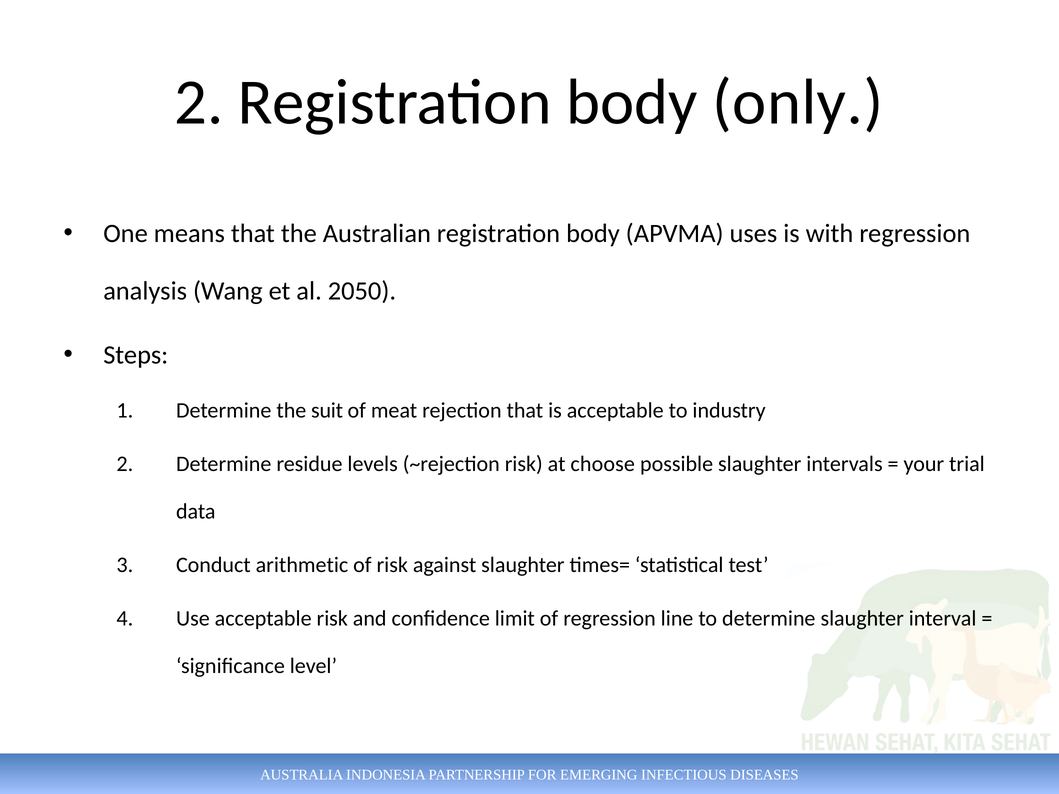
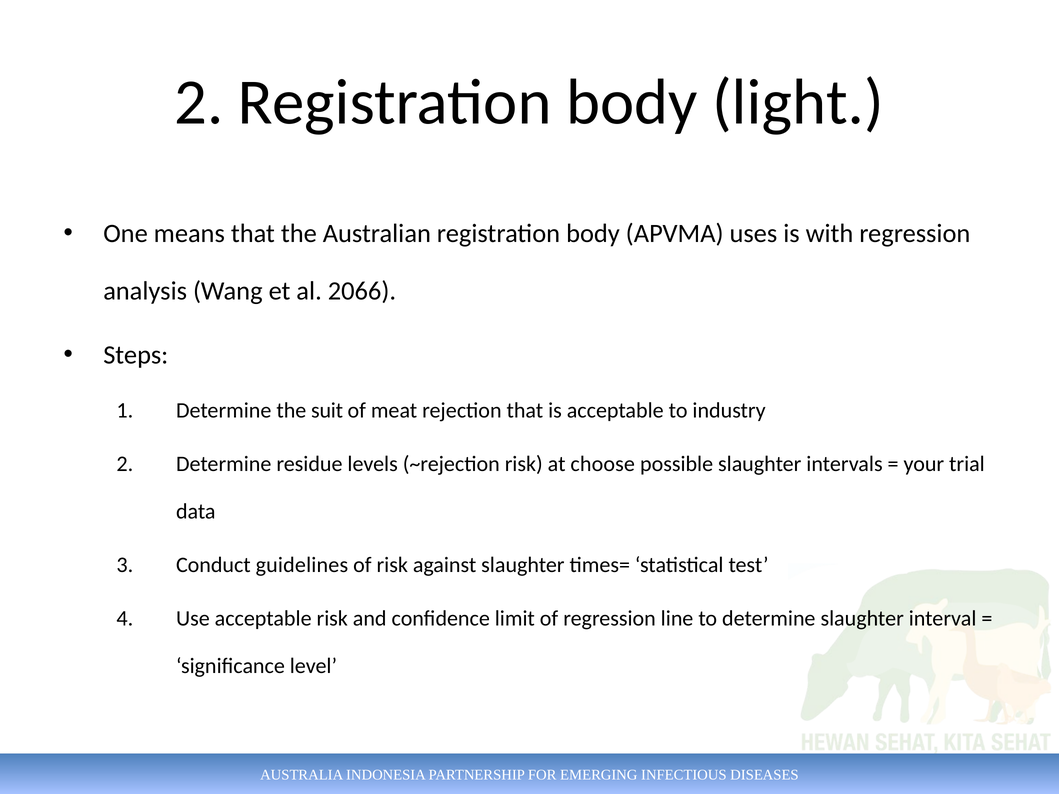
only: only -> light (798, 103)
2050: 2050 -> 2066 (362, 291)
arithmetic: arithmetic -> guidelines (302, 565)
